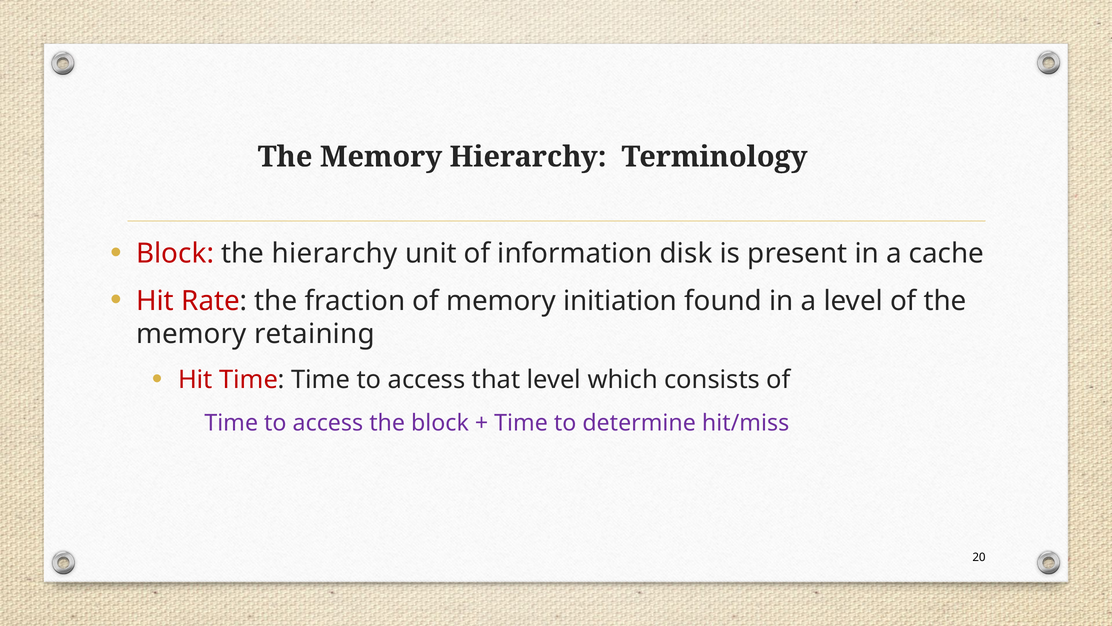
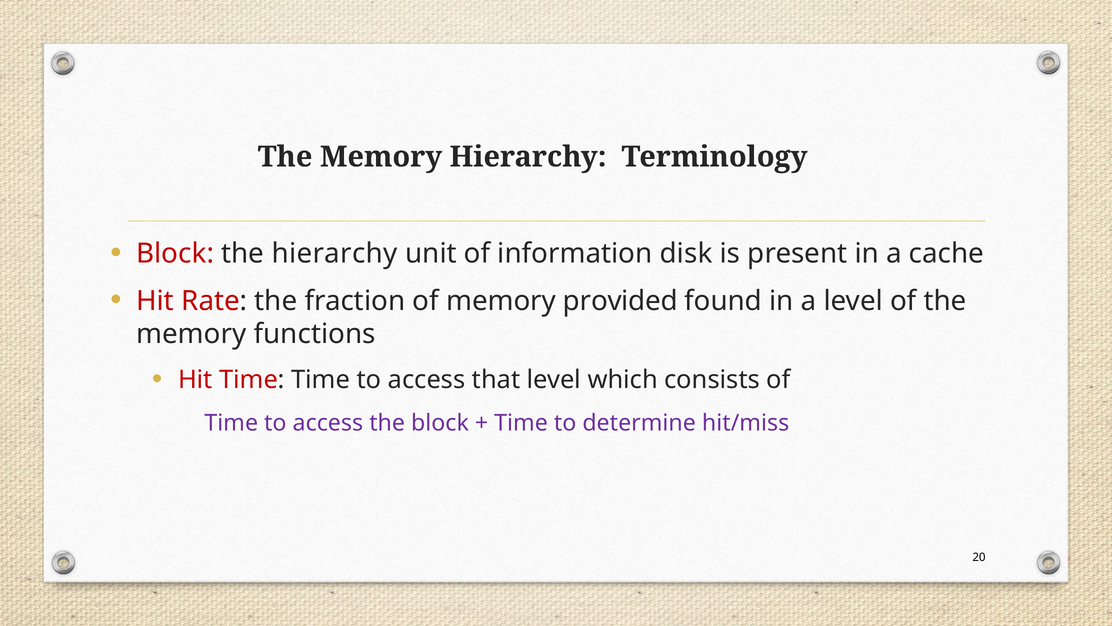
initiation: initiation -> provided (620, 301)
retaining: retaining -> functions (315, 334)
